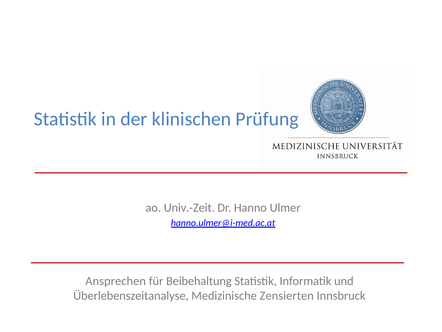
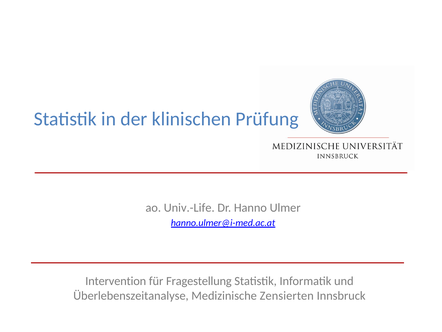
Univ.-Zeit: Univ.-Zeit -> Univ.-Life (189, 207)
Ansprechen: Ansprechen -> Intervention (116, 281)
Beibehaltung: Beibehaltung -> Fragestellung (199, 281)
